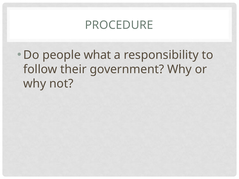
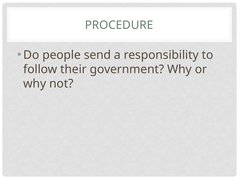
what: what -> send (97, 55)
